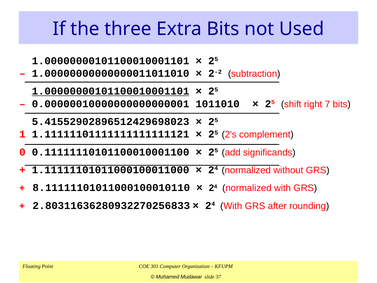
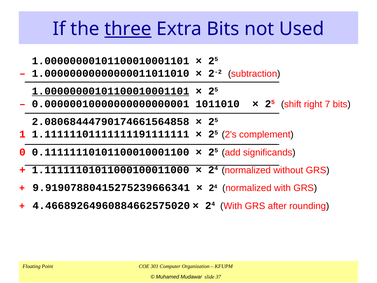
three underline: none -> present (128, 29)
5.41552902896512429698023: 5.41552902896512429698023 -> 2.08068444790174661564858 (111, 122)
1.11111101111111111111121: 1.11111101111111111111121 -> 1.11111101111111191111111 (111, 134)
8.11111101011000100010110: 8.11111101011000100010110 -> 9.91907880415275239666341 (111, 188)
2.80311636280932270256833: 2.80311636280932270256833 -> 4.46689264960884662575020 (111, 205)
